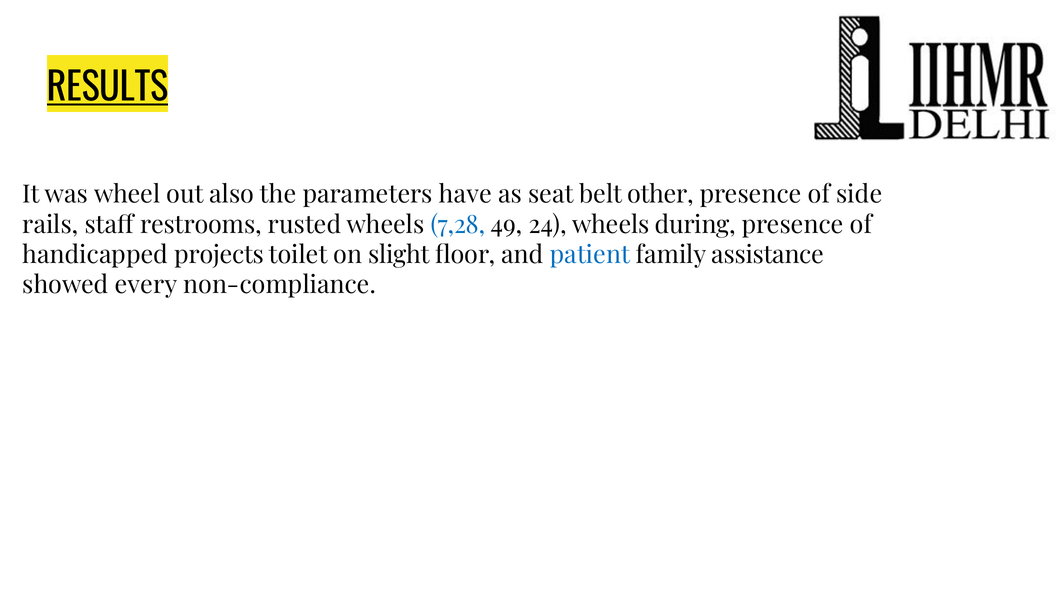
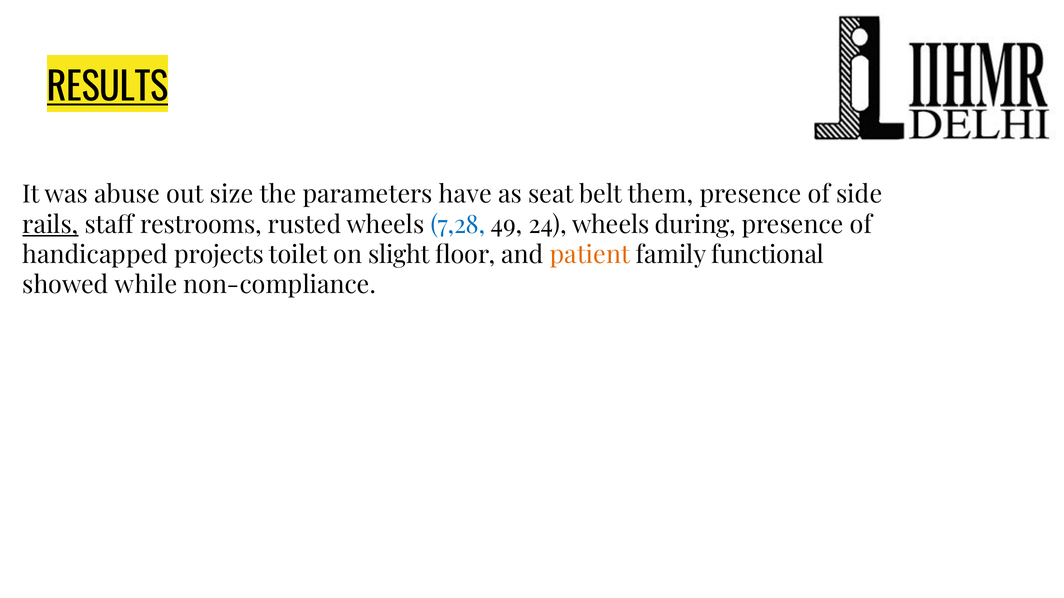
wheel: wheel -> abuse (127, 195)
also: also -> size (232, 195)
other: other -> them (660, 195)
rails underline: none -> present (50, 225)
patient colour: blue -> orange (590, 255)
assistance: assistance -> functional (768, 255)
every: every -> while (146, 285)
